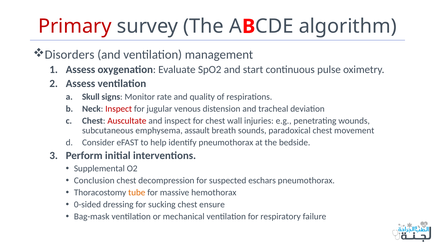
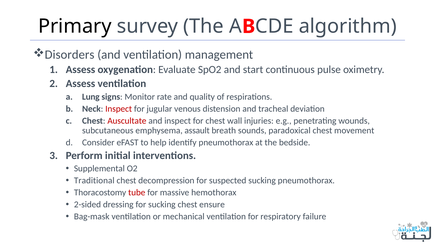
Primary colour: red -> black (75, 26)
Skull: Skull -> Lung (91, 97)
Conclusion: Conclusion -> Traditional (94, 181)
suspected eschars: eschars -> sucking (262, 181)
tube colour: orange -> red (137, 193)
0-sided: 0-sided -> 2-sided (87, 205)
